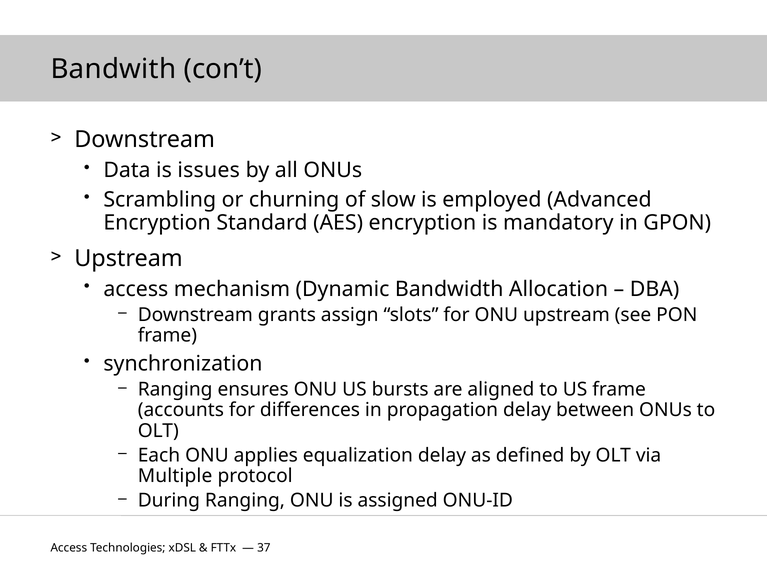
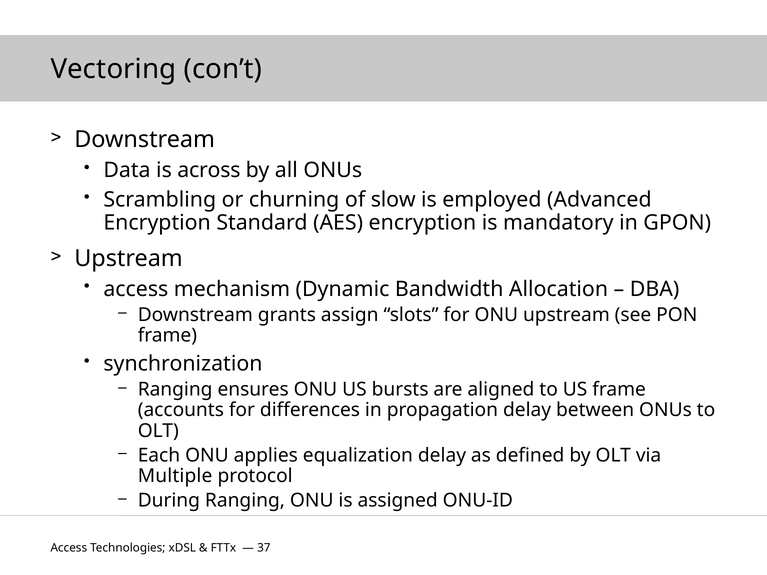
Bandwith: Bandwith -> Vectoring (113, 69)
issues: issues -> across (209, 170)
